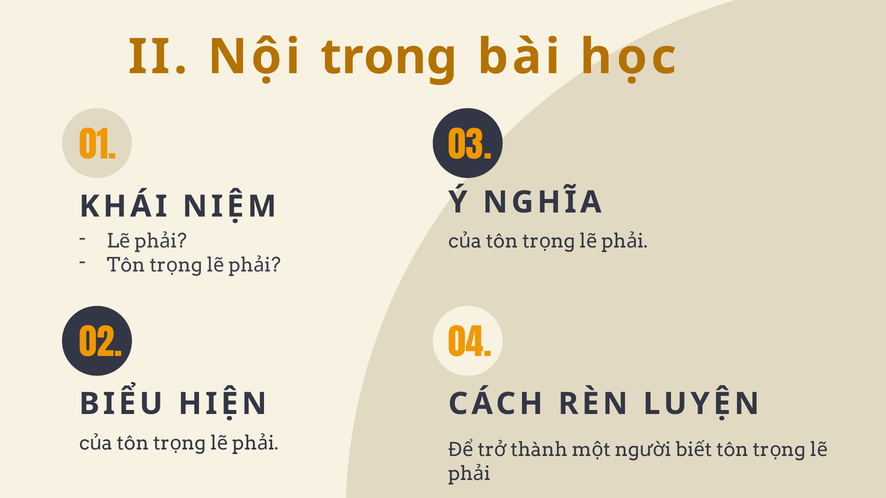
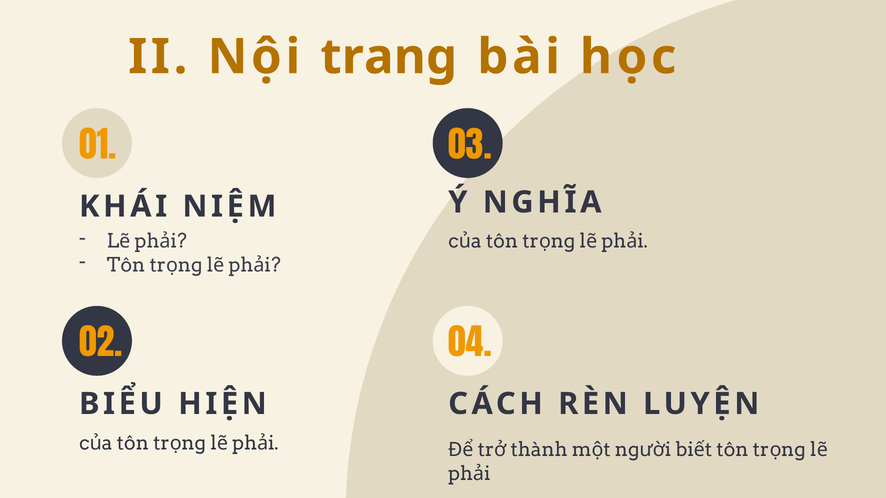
trọng: trọng -> trang (389, 57)
